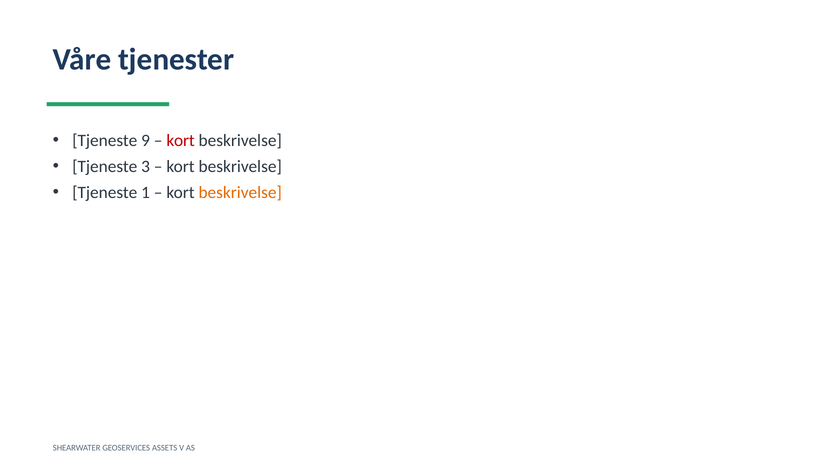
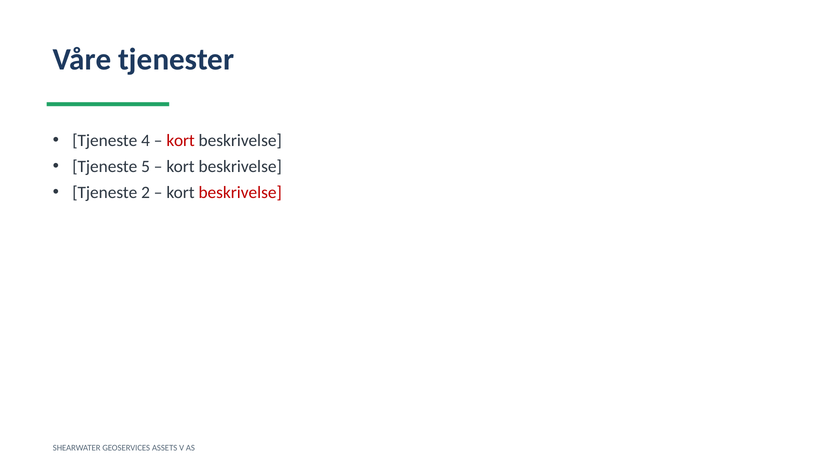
9: 9 -> 4 (146, 141)
3: 3 -> 5 (146, 167)
1: 1 -> 2 (146, 192)
beskrivelse colour: orange -> red (240, 192)
